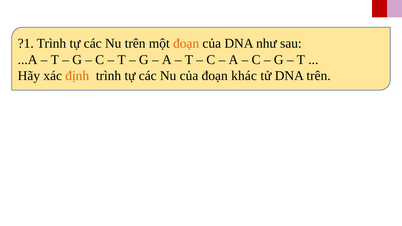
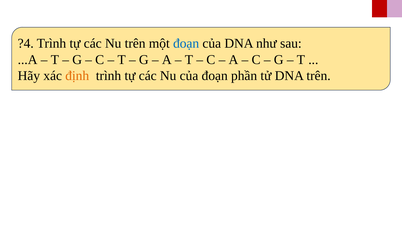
?1: ?1 -> ?4 (26, 44)
đoạn colour: orange -> blue (186, 44)
khác: khác -> phần (244, 76)
